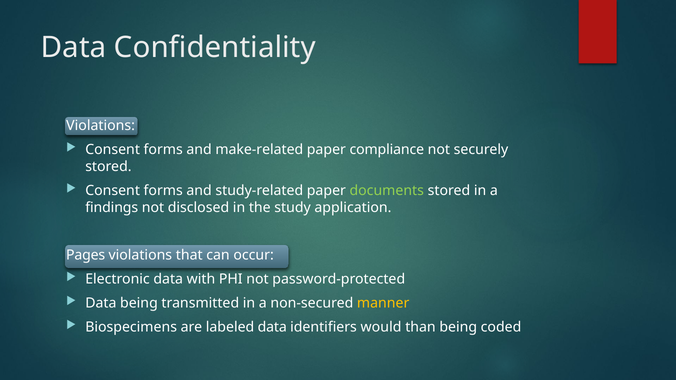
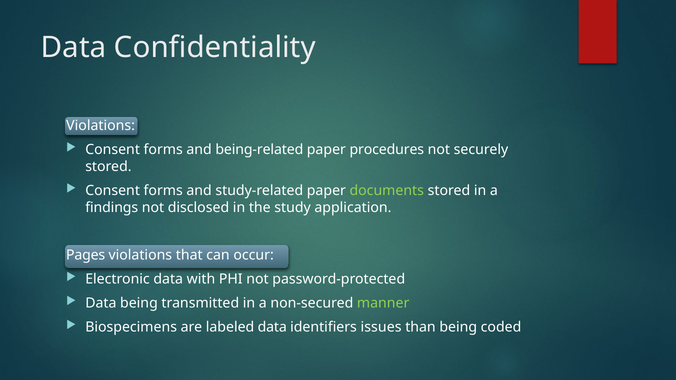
make-related: make-related -> being-related (259, 150)
compliance: compliance -> procedures (387, 150)
manner colour: yellow -> light green (383, 303)
would: would -> issues (381, 327)
